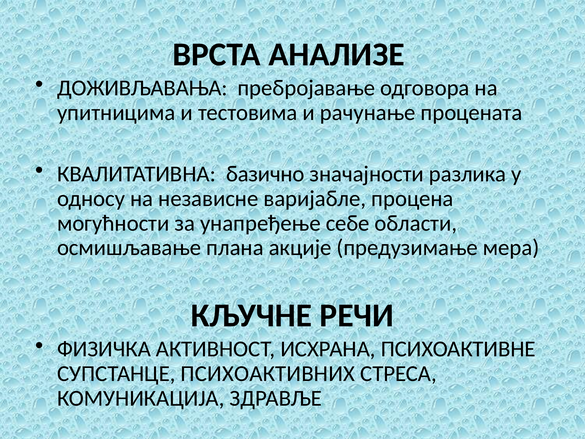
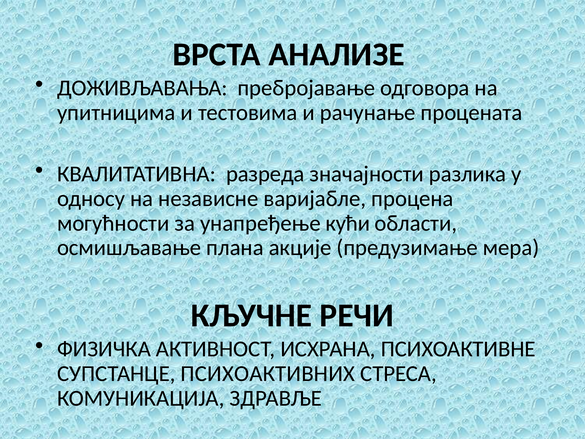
базично: базично -> разреда (265, 174)
себе: себе -> кући (348, 223)
